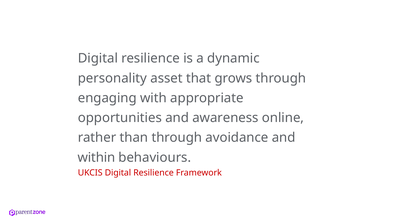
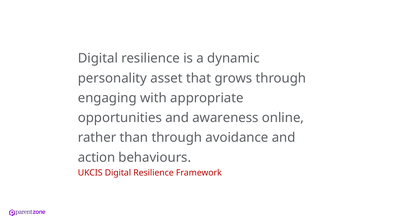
within: within -> action (96, 157)
